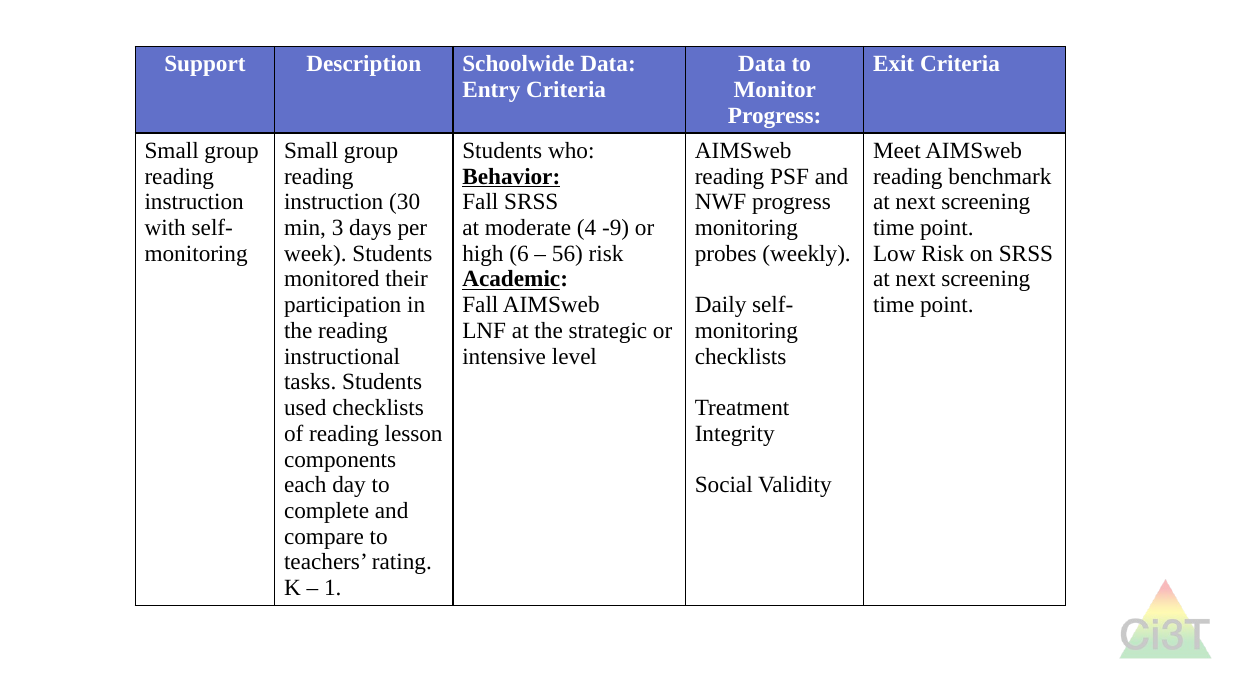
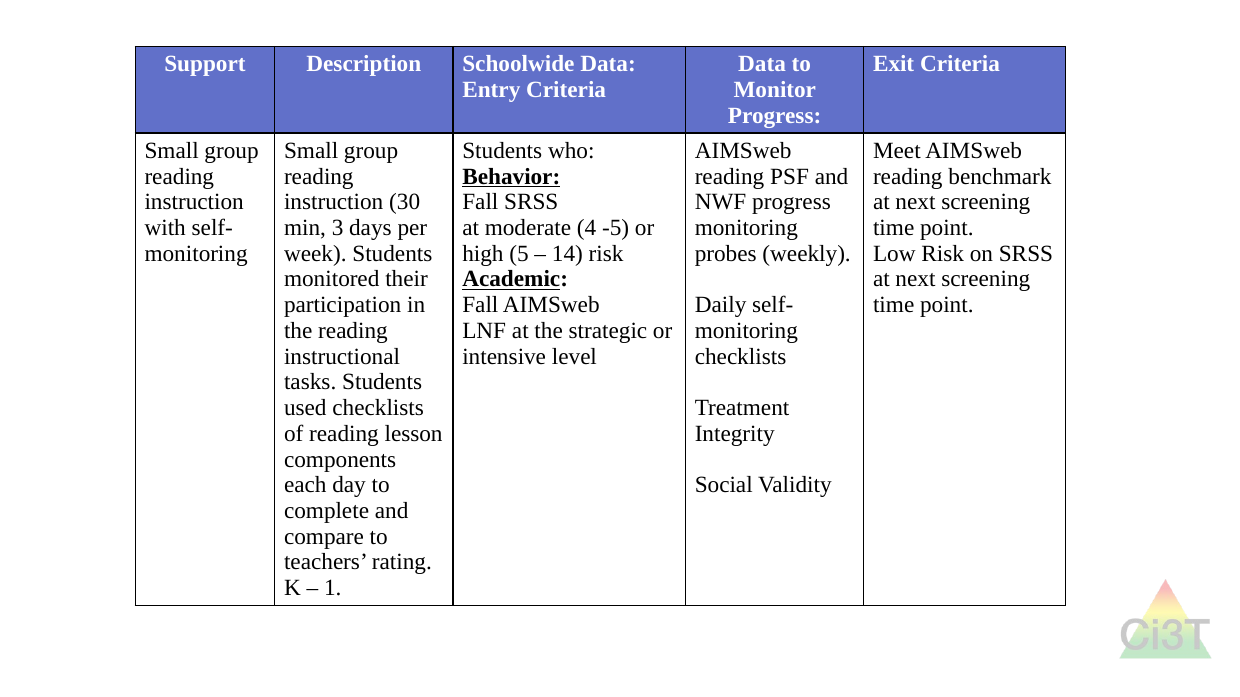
-9: -9 -> -5 (616, 228)
6: 6 -> 5 (519, 254)
56: 56 -> 14 (567, 254)
